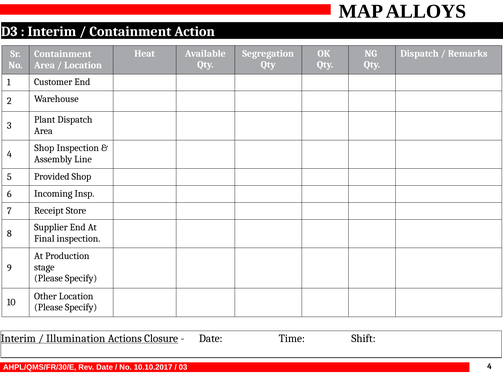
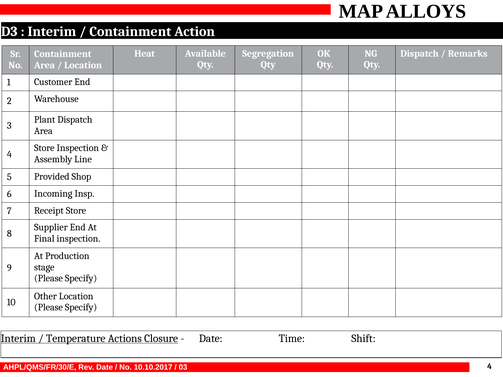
Shop: Shop -> Store (44, 148)
Illumination: Illumination -> Temperature (76, 339)
